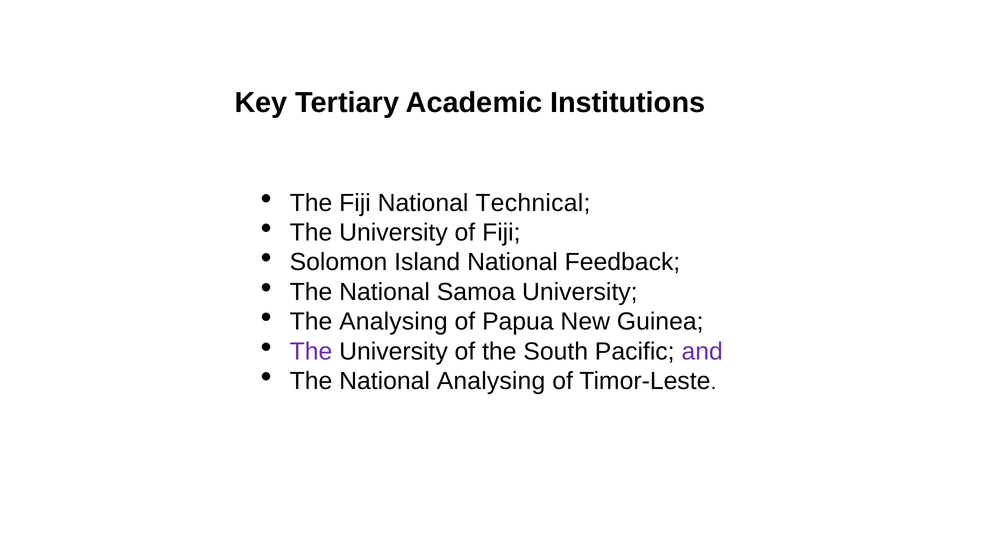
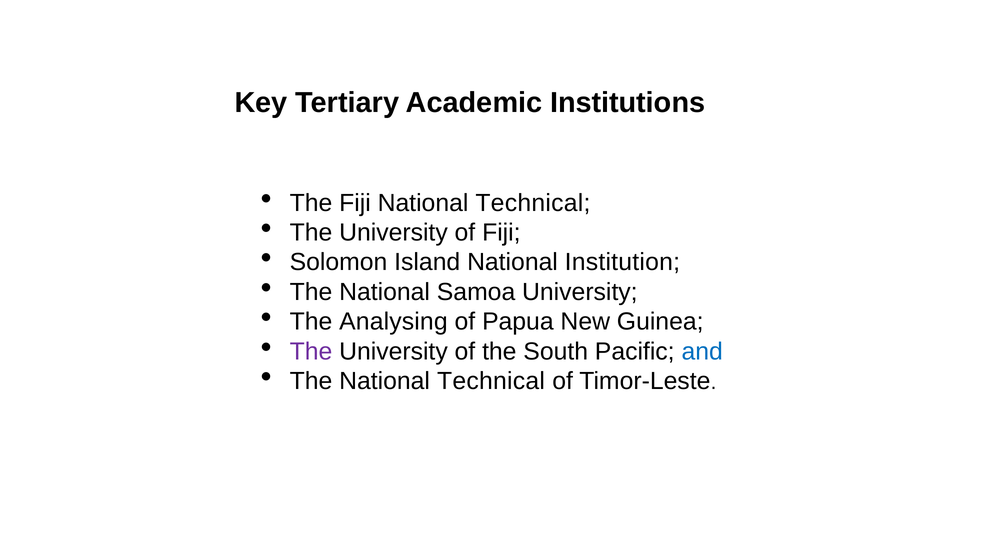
Feedback: Feedback -> Institution (622, 262)
and colour: purple -> blue (702, 351)
The National Analysing: Analysing -> Technical (491, 381)
